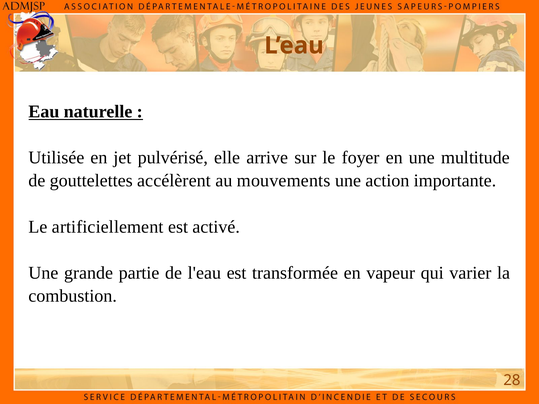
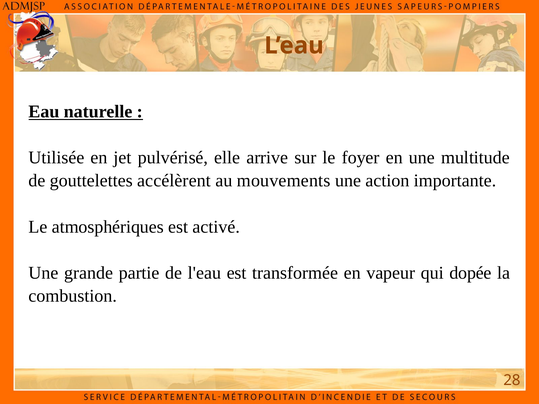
artificiellement: artificiellement -> atmosphériques (108, 227)
varier: varier -> dopée (471, 273)
